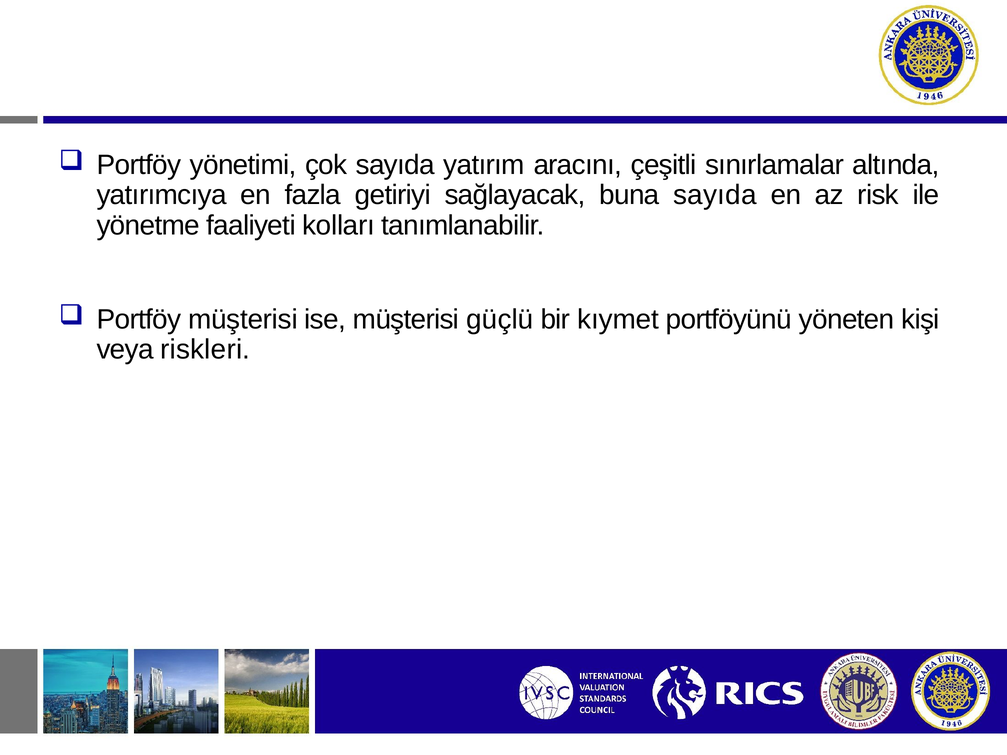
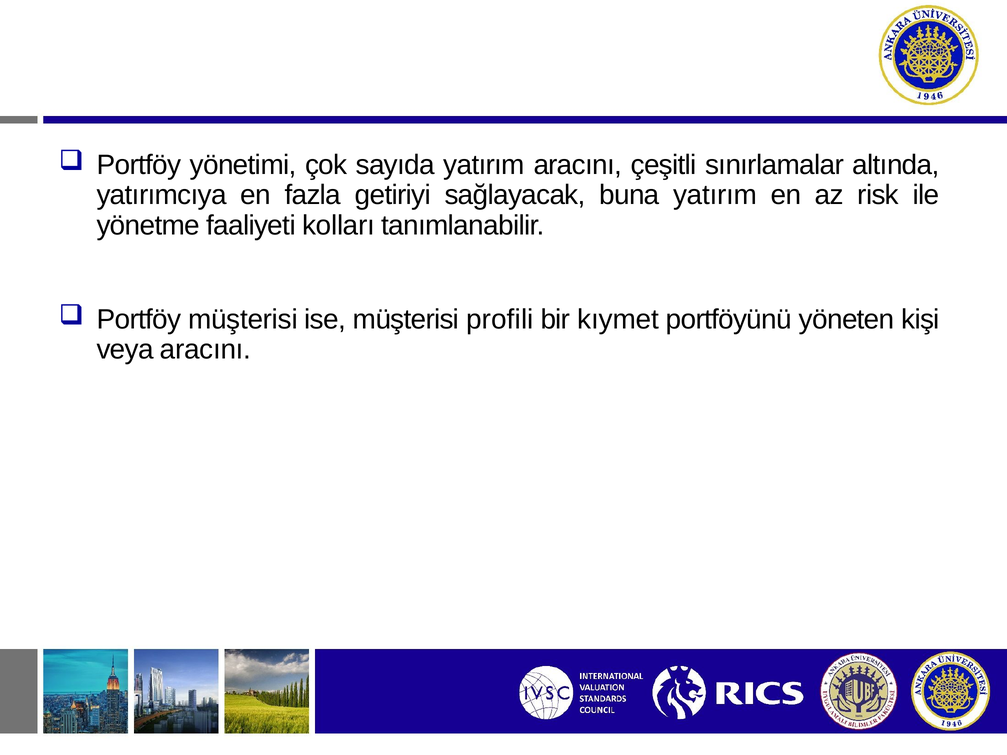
buna sayıda: sayıda -> yatırım (715, 195)
güçlü: güçlü -> profili (500, 320)
veya riskleri: riskleri -> aracını (205, 350)
